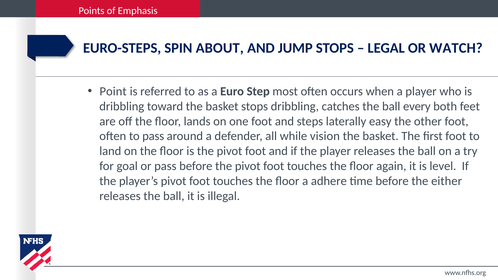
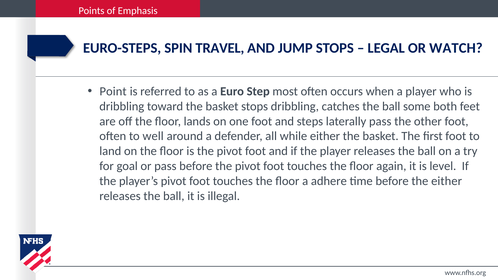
ABOUT: ABOUT -> TRAVEL (220, 48)
every: every -> some (417, 106)
laterally easy: easy -> pass (380, 121)
to pass: pass -> well (153, 136)
while vision: vision -> either (325, 136)
